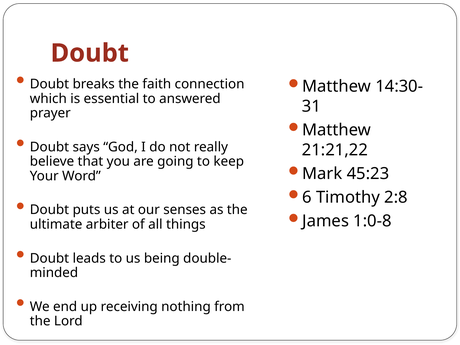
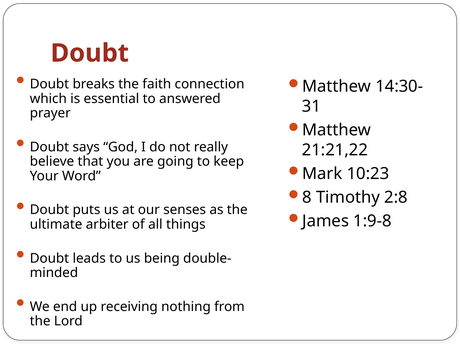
45:23: 45:23 -> 10:23 (368, 174)
6: 6 -> 8 (307, 197)
1:0-8: 1:0-8 -> 1:9-8 (372, 221)
